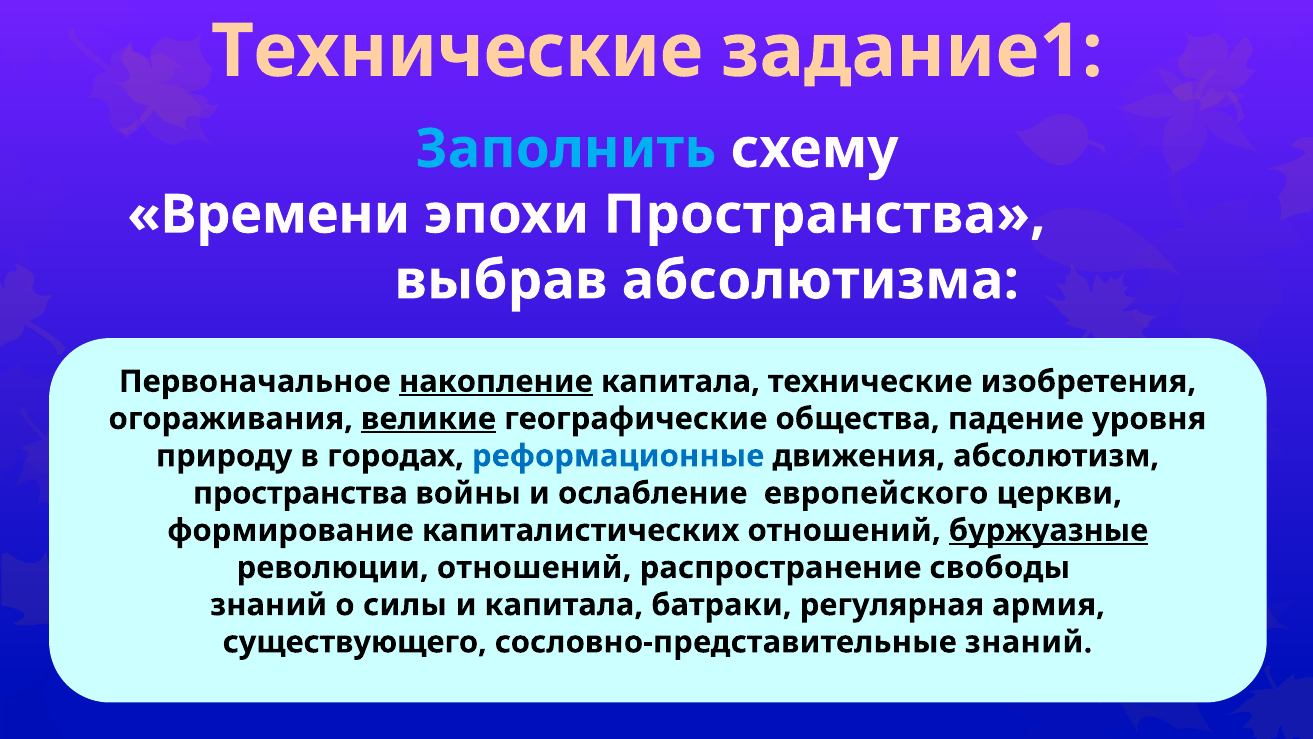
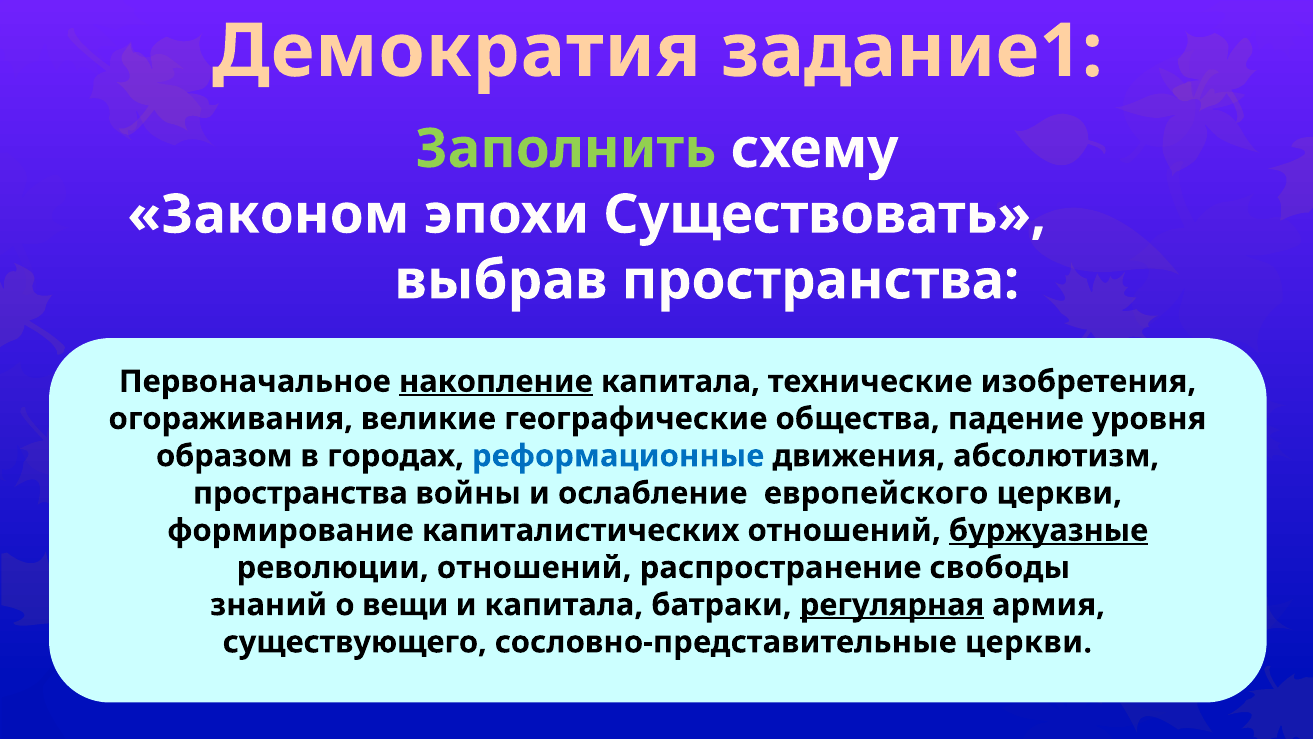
Технические: Технические -> Демократия (456, 51)
Заполнить colour: light blue -> light green (566, 149)
Времени: Времени -> Законом (268, 215)
эпохи Пространства: Пространства -> Существовать (825, 215)
выбрав абсолютизма: абсолютизма -> пространства (821, 280)
великие underline: present -> none (428, 419)
природу: природу -> образом (224, 456)
силы: силы -> вещи (405, 605)
регулярная underline: none -> present (892, 605)
сословно-представительные знаний: знаний -> церкви (1029, 642)
